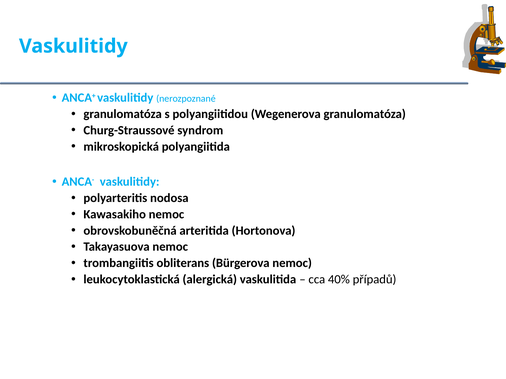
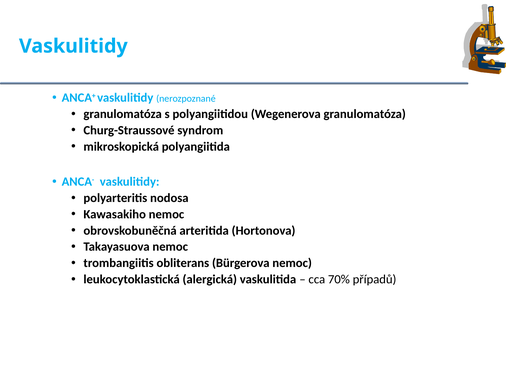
40%: 40% -> 70% (339, 280)
